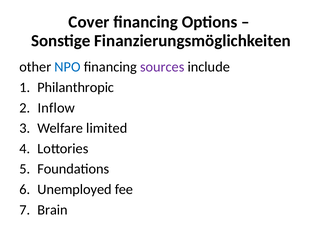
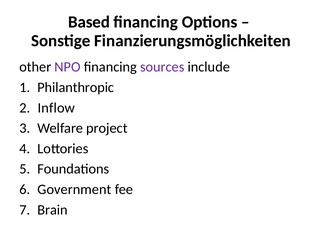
Cover: Cover -> Based (89, 22)
NPO colour: blue -> purple (68, 67)
limited: limited -> project (107, 128)
Unemployed: Unemployed -> Government (74, 189)
